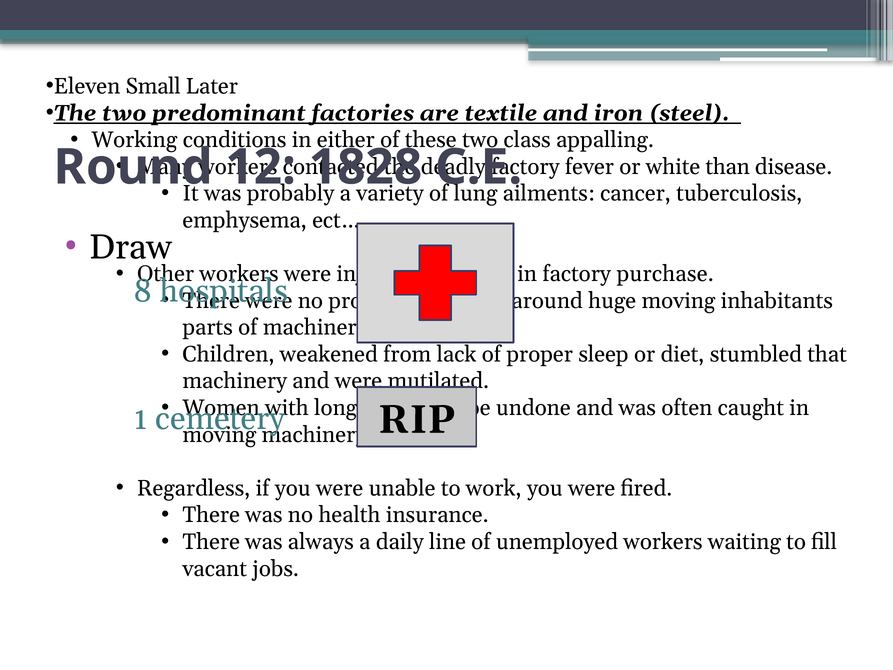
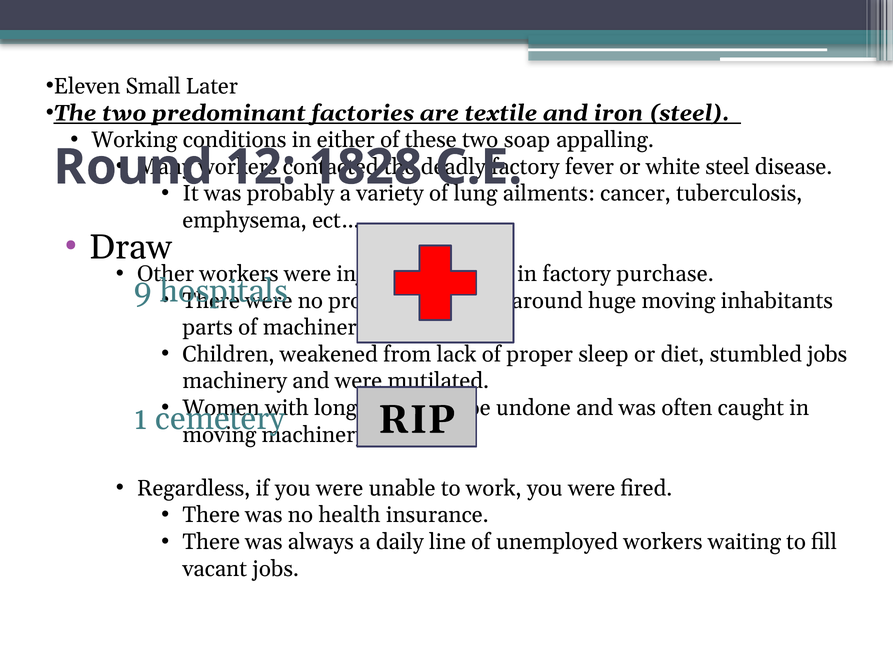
class: class -> soap (527, 140)
white than: than -> steel (728, 167)
8: 8 -> 9 (143, 291)
stumbled that: that -> jobs (827, 354)
